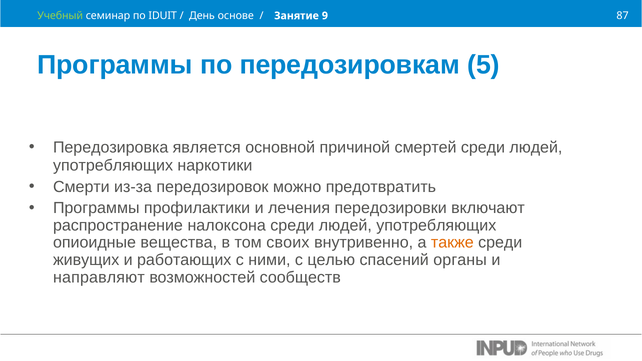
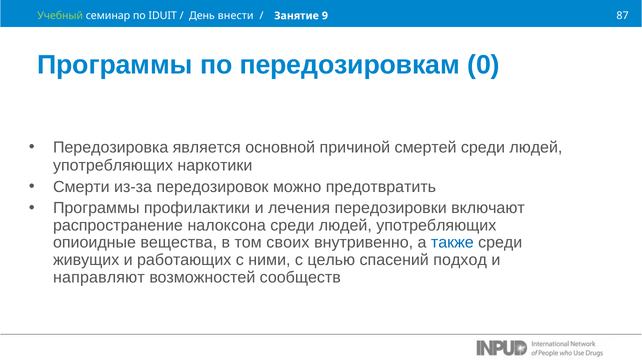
основе: основе -> внести (236, 16)
5: 5 -> 0 (484, 65)
также colour: orange -> blue (452, 242)
органы: органы -> подход (460, 260)
